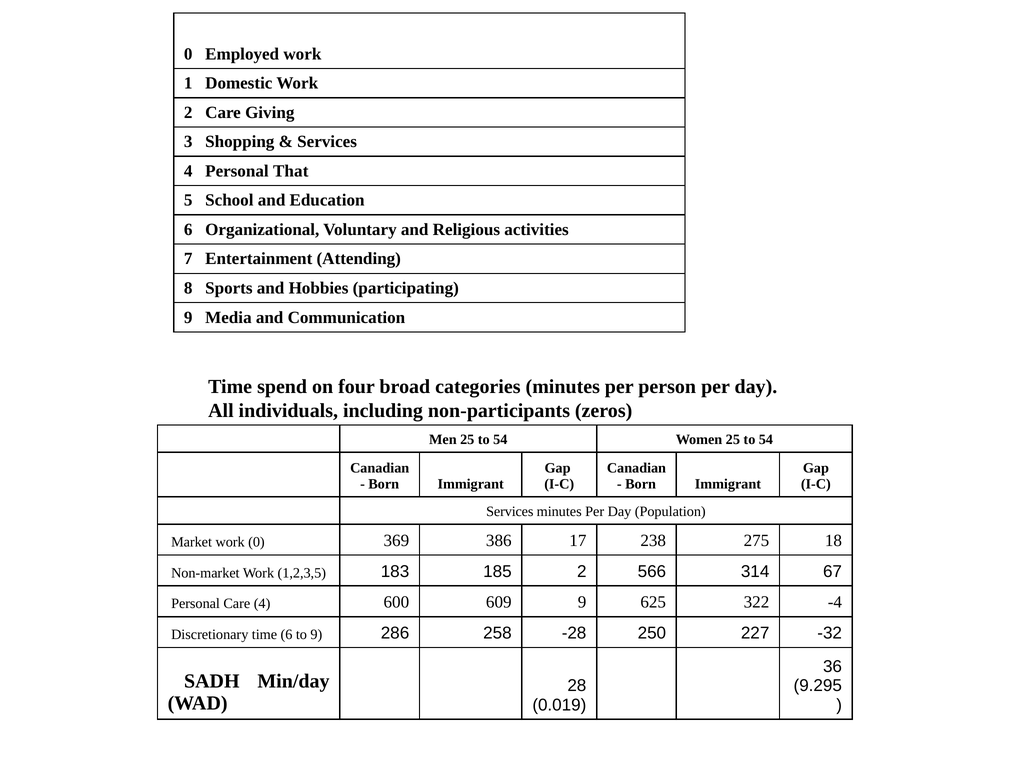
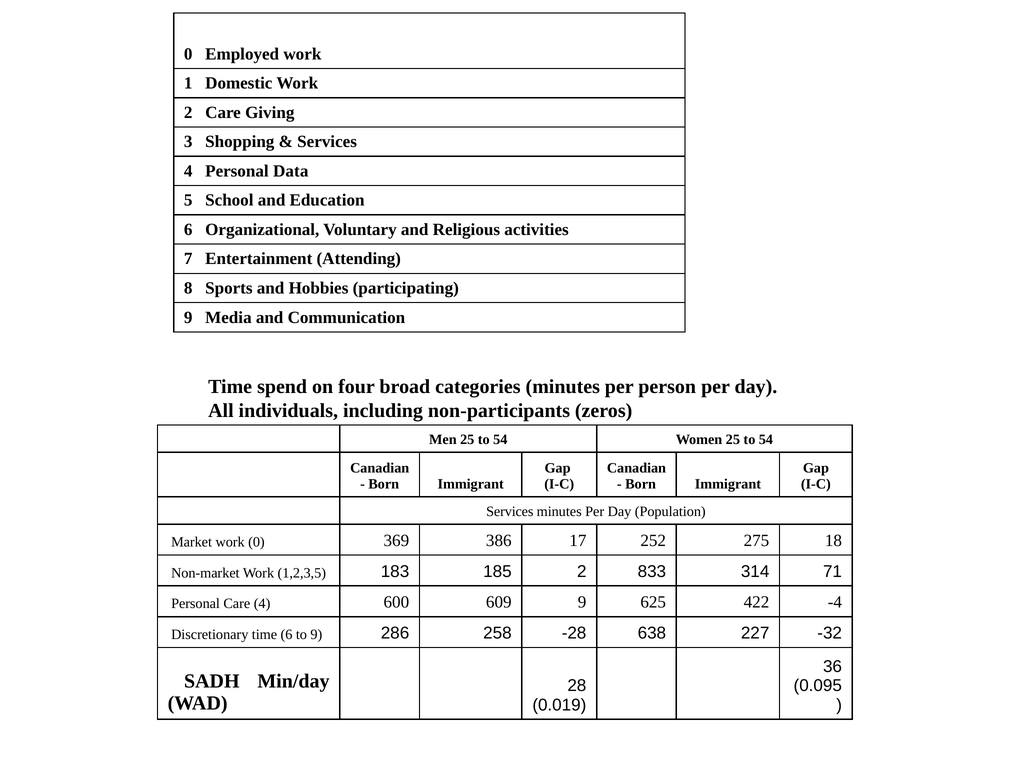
That: That -> Data (291, 171)
238: 238 -> 252 (653, 541)
566: 566 -> 833 (652, 572)
67: 67 -> 71 (832, 572)
322: 322 -> 422 (756, 603)
250: 250 -> 638 (652, 634)
9.295: 9.295 -> 0.095 (818, 686)
